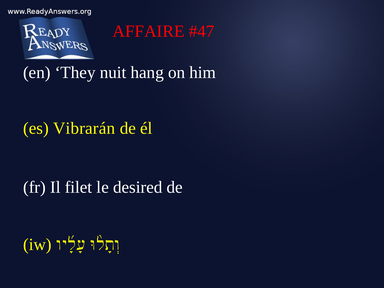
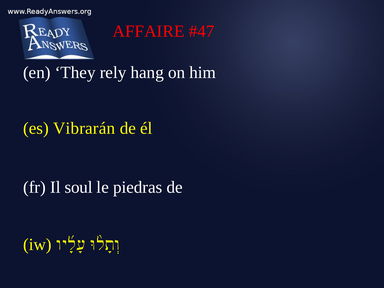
nuit: nuit -> rely (113, 73)
filet: filet -> soul (79, 187)
desired: desired -> piedras (138, 187)
